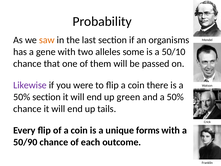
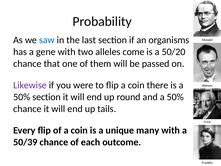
saw colour: orange -> blue (47, 40)
some: some -> come (134, 52)
50/10: 50/10 -> 50/20 (174, 52)
green: green -> round (129, 97)
forms: forms -> many (148, 130)
50/90: 50/90 -> 50/39 (25, 142)
